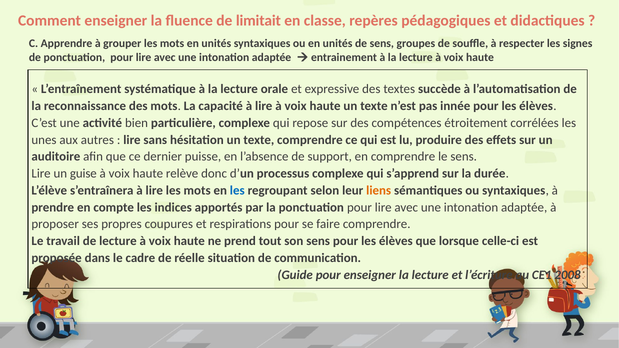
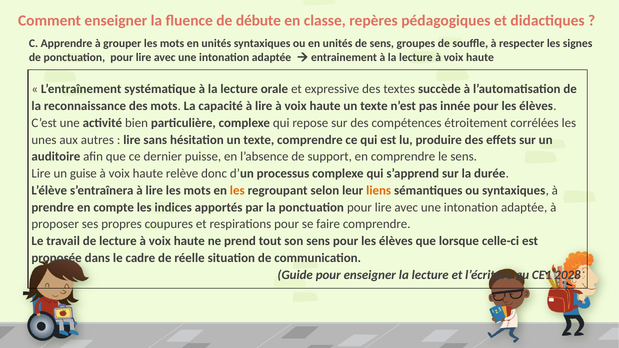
limitait: limitait -> débute (258, 20)
les colour: blue -> orange (237, 191)
2008: 2008 -> 2028 (568, 275)
